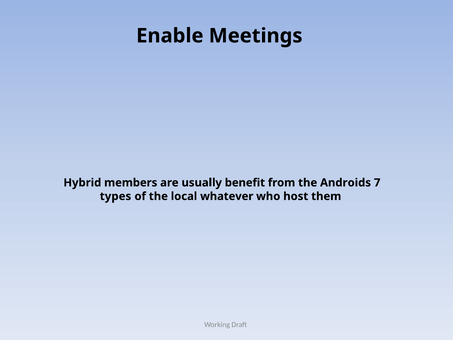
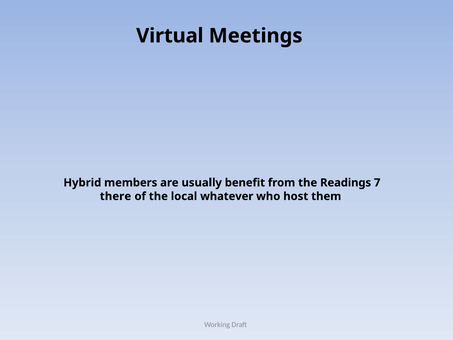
Enable: Enable -> Virtual (170, 36)
Androids: Androids -> Readings (346, 183)
types: types -> there (116, 196)
